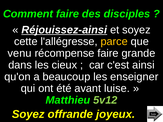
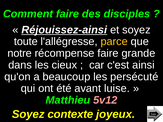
cette: cette -> toute (26, 42)
venu: venu -> notre (20, 53)
enseigner: enseigner -> persécuté (134, 77)
5v12 colour: light green -> pink (105, 100)
offrande: offrande -> contexte (70, 114)
